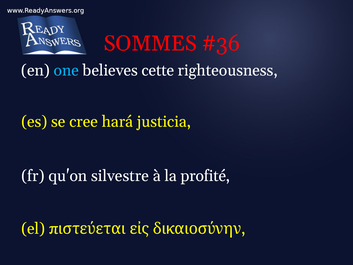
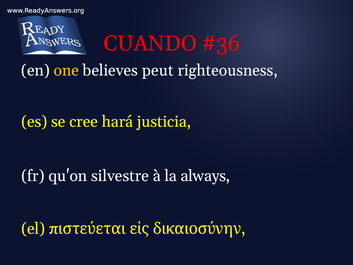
SOMMES: SOMMES -> CUANDO (150, 44)
one colour: light blue -> yellow (66, 70)
cette: cette -> peut (158, 70)
profité: profité -> always (205, 176)
